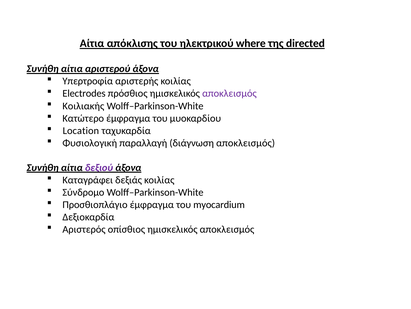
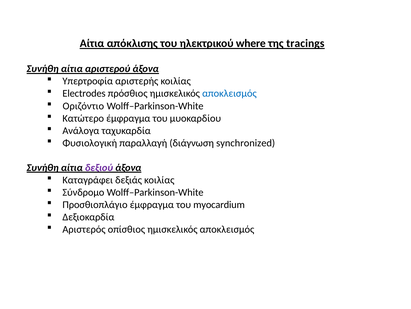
directed: directed -> tracings (305, 43)
αποκλεισμός colour: purple -> blue (229, 93)
Κοιλιακής: Κοιλιακής -> Οριζόντιο (83, 106)
Location: Location -> Ανάλογα (81, 130)
διάγνωση αποκλεισμός: αποκλεισμός -> synchronized (246, 143)
